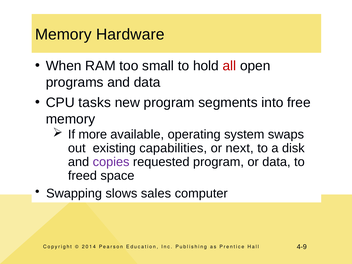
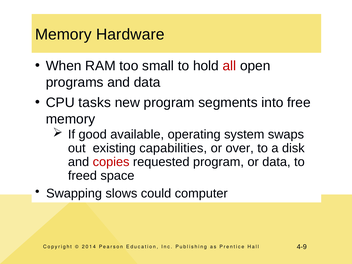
more: more -> good (93, 135)
next: next -> over (240, 148)
copies colour: purple -> red (111, 162)
sales: sales -> could (156, 193)
